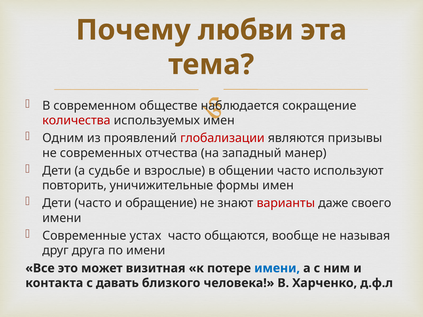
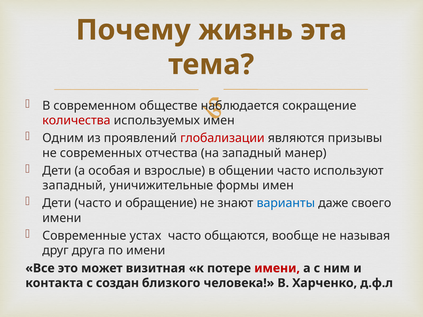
любви: любви -> жизнь (246, 30)
судьбе: судьбе -> особая (109, 171)
повторить: повторить -> западный (74, 186)
варианты colour: red -> blue (286, 203)
имени colour: blue -> red (277, 268)
давать: давать -> создан (117, 283)
